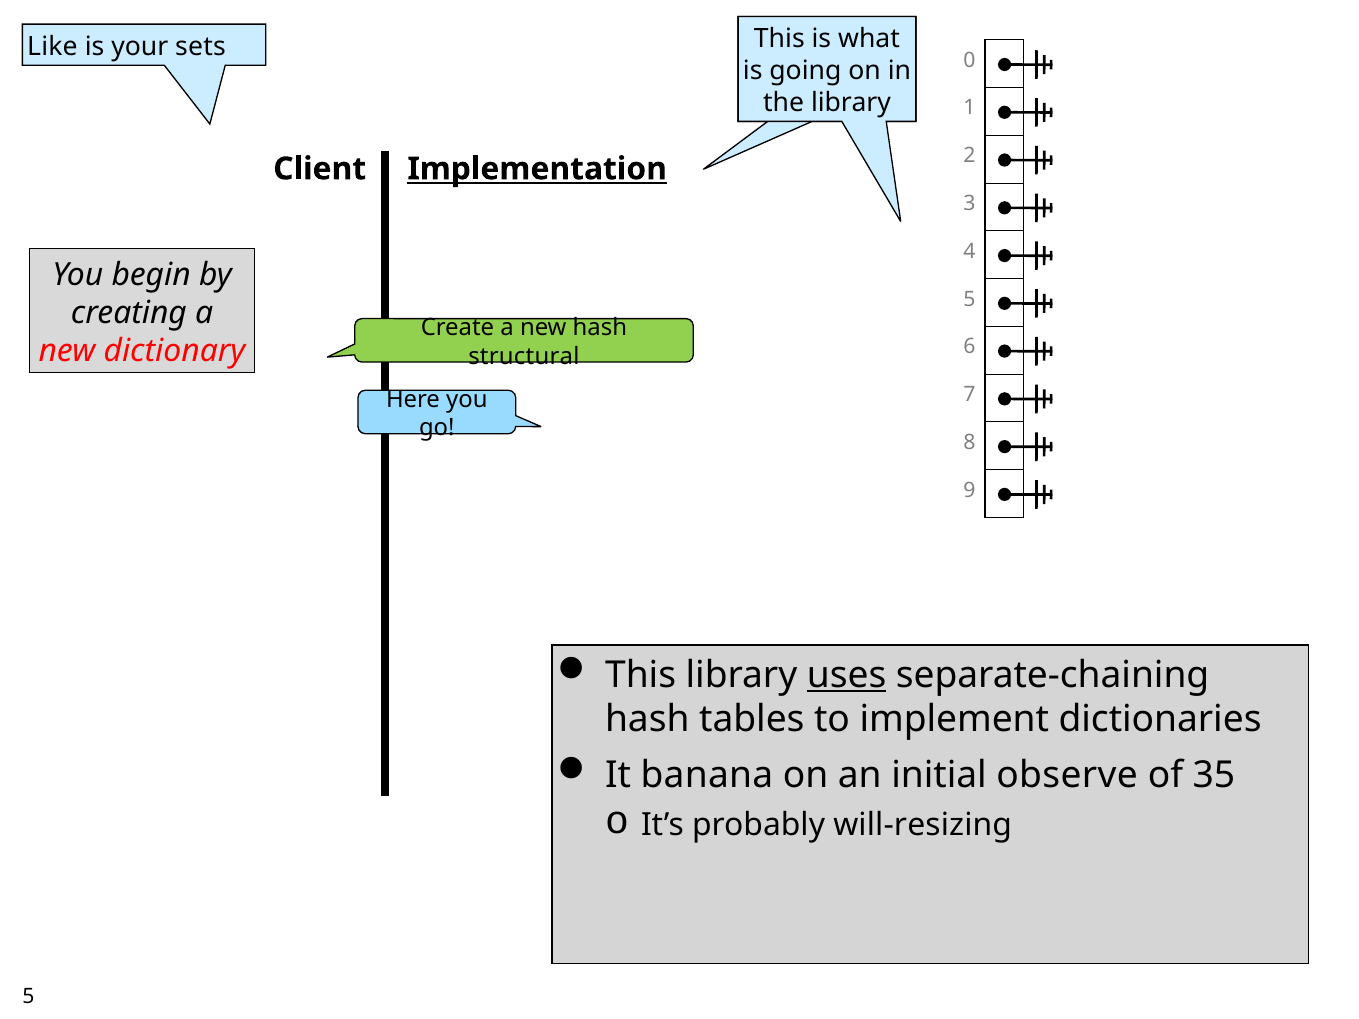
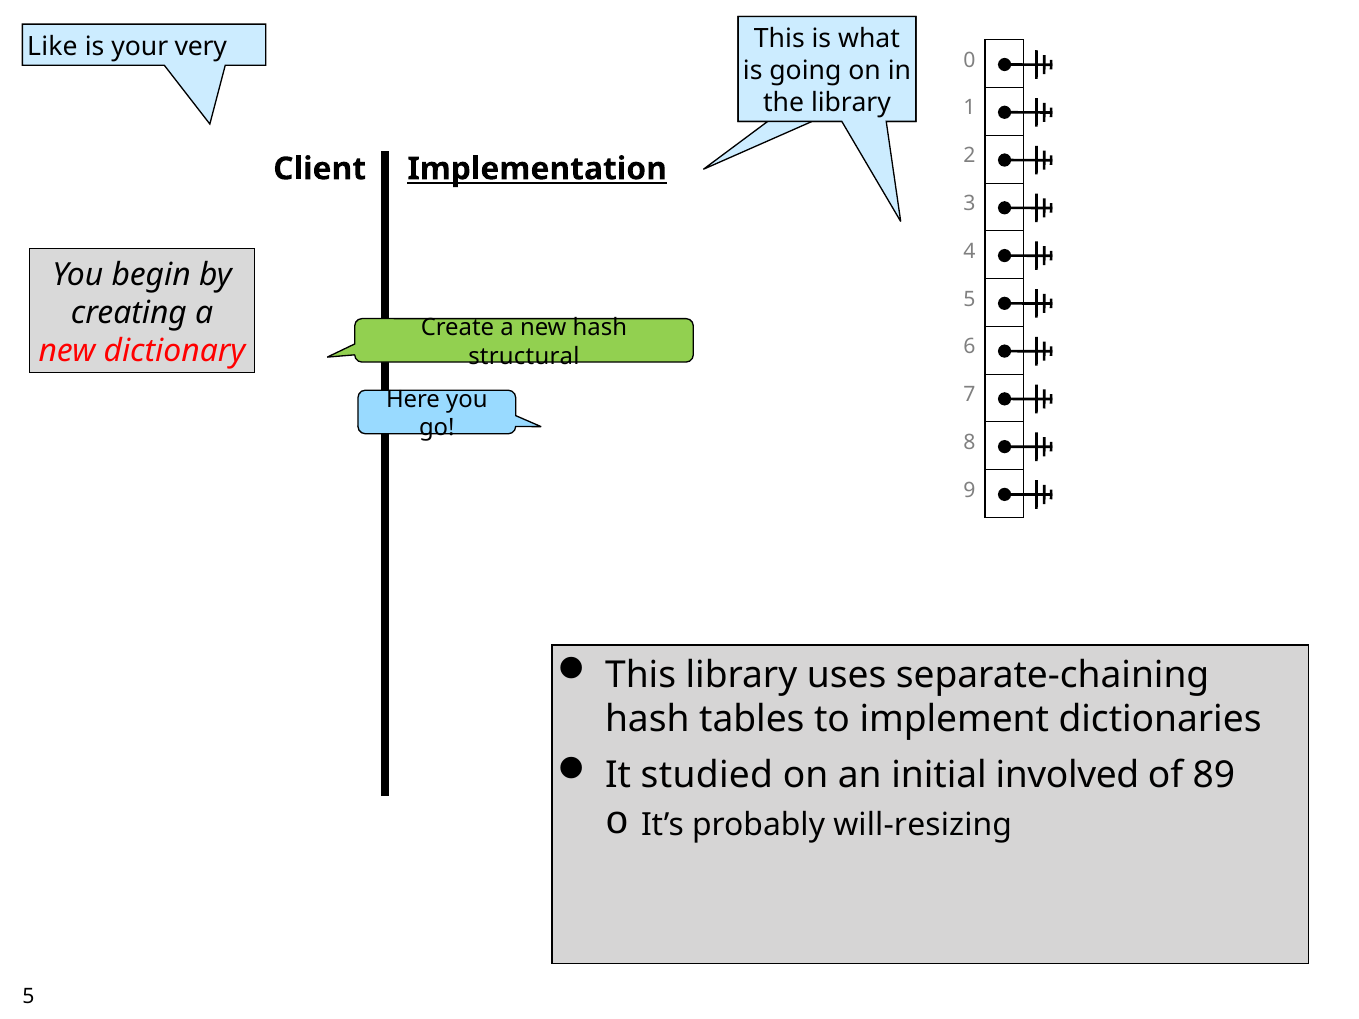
sets: sets -> very (201, 47)
uses underline: present -> none (847, 675)
banana: banana -> studied (707, 775)
observe: observe -> involved (1067, 775)
35: 35 -> 89 (1214, 775)
